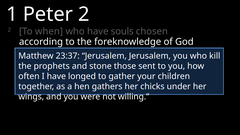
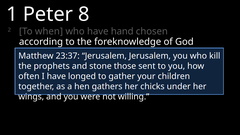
Peter 2: 2 -> 8 (84, 14)
souls: souls -> hand (122, 31)
